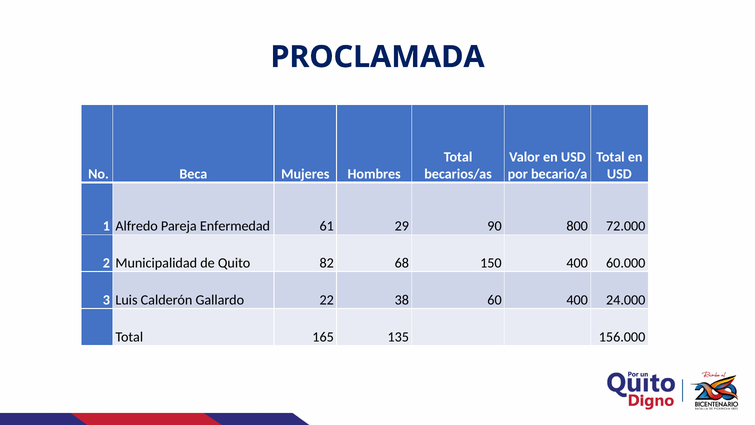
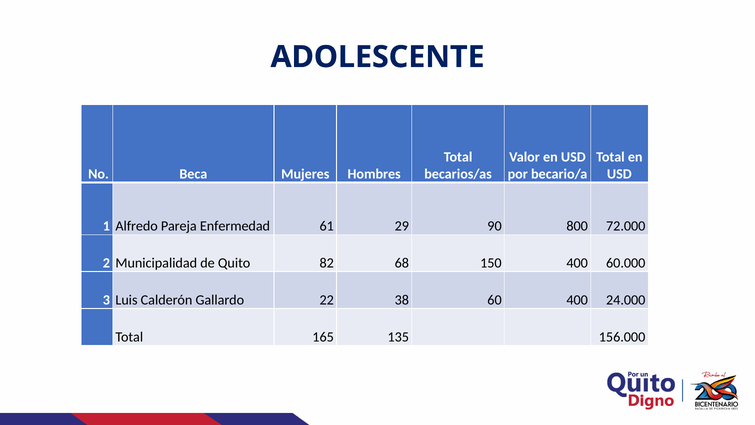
PROCLAMADA: PROCLAMADA -> ADOLESCENTE (378, 57)
